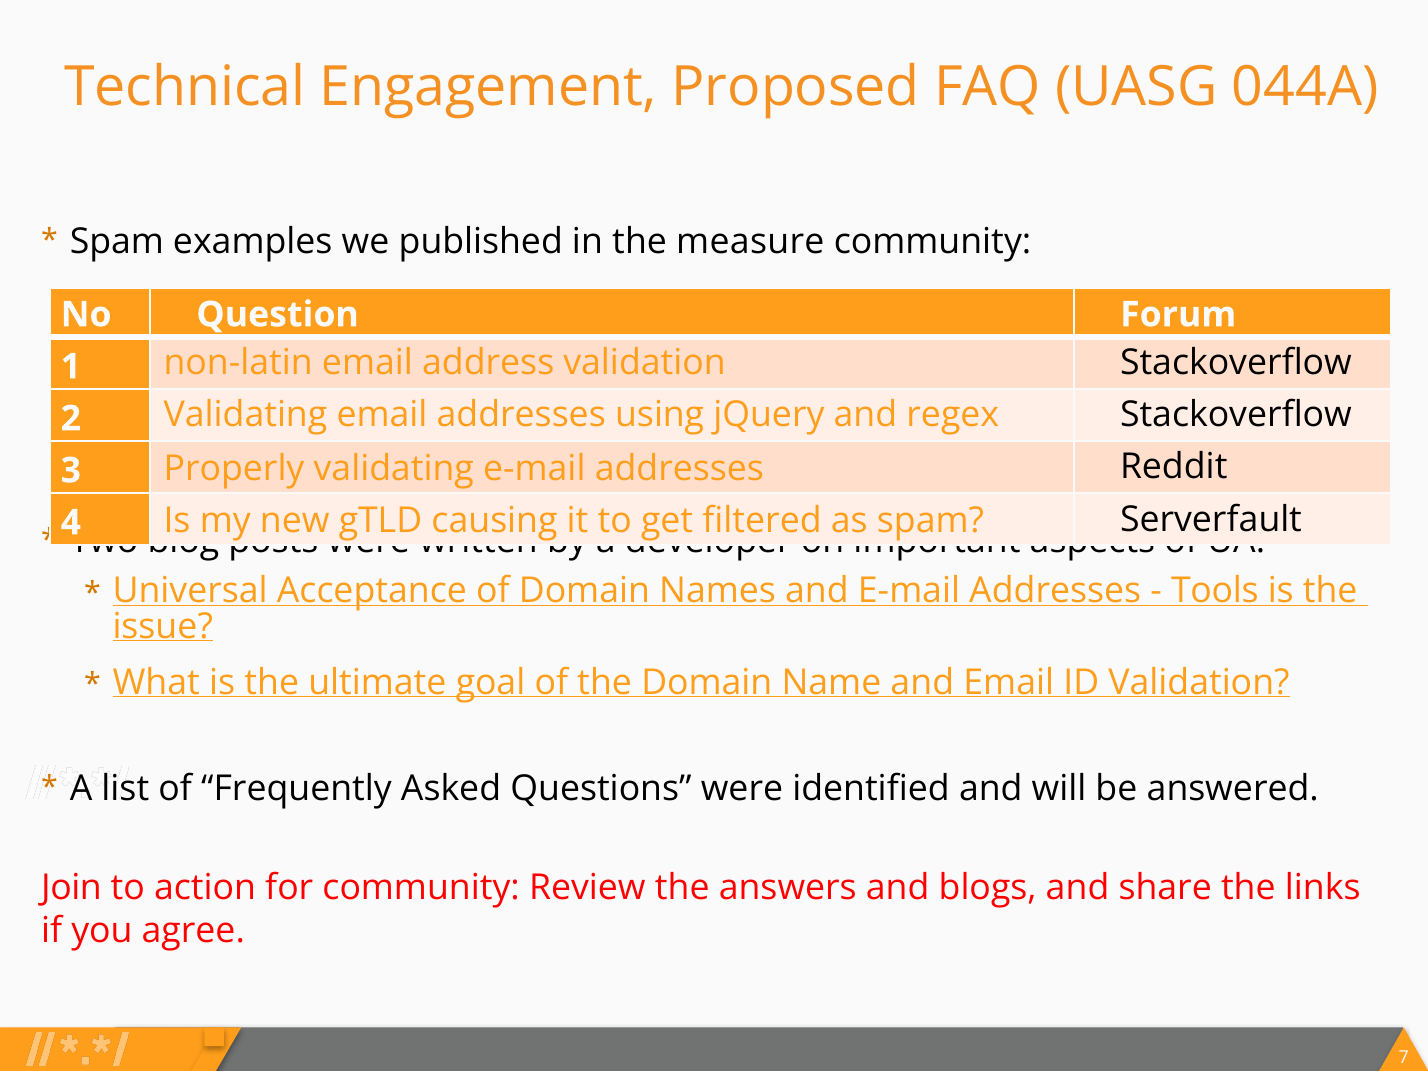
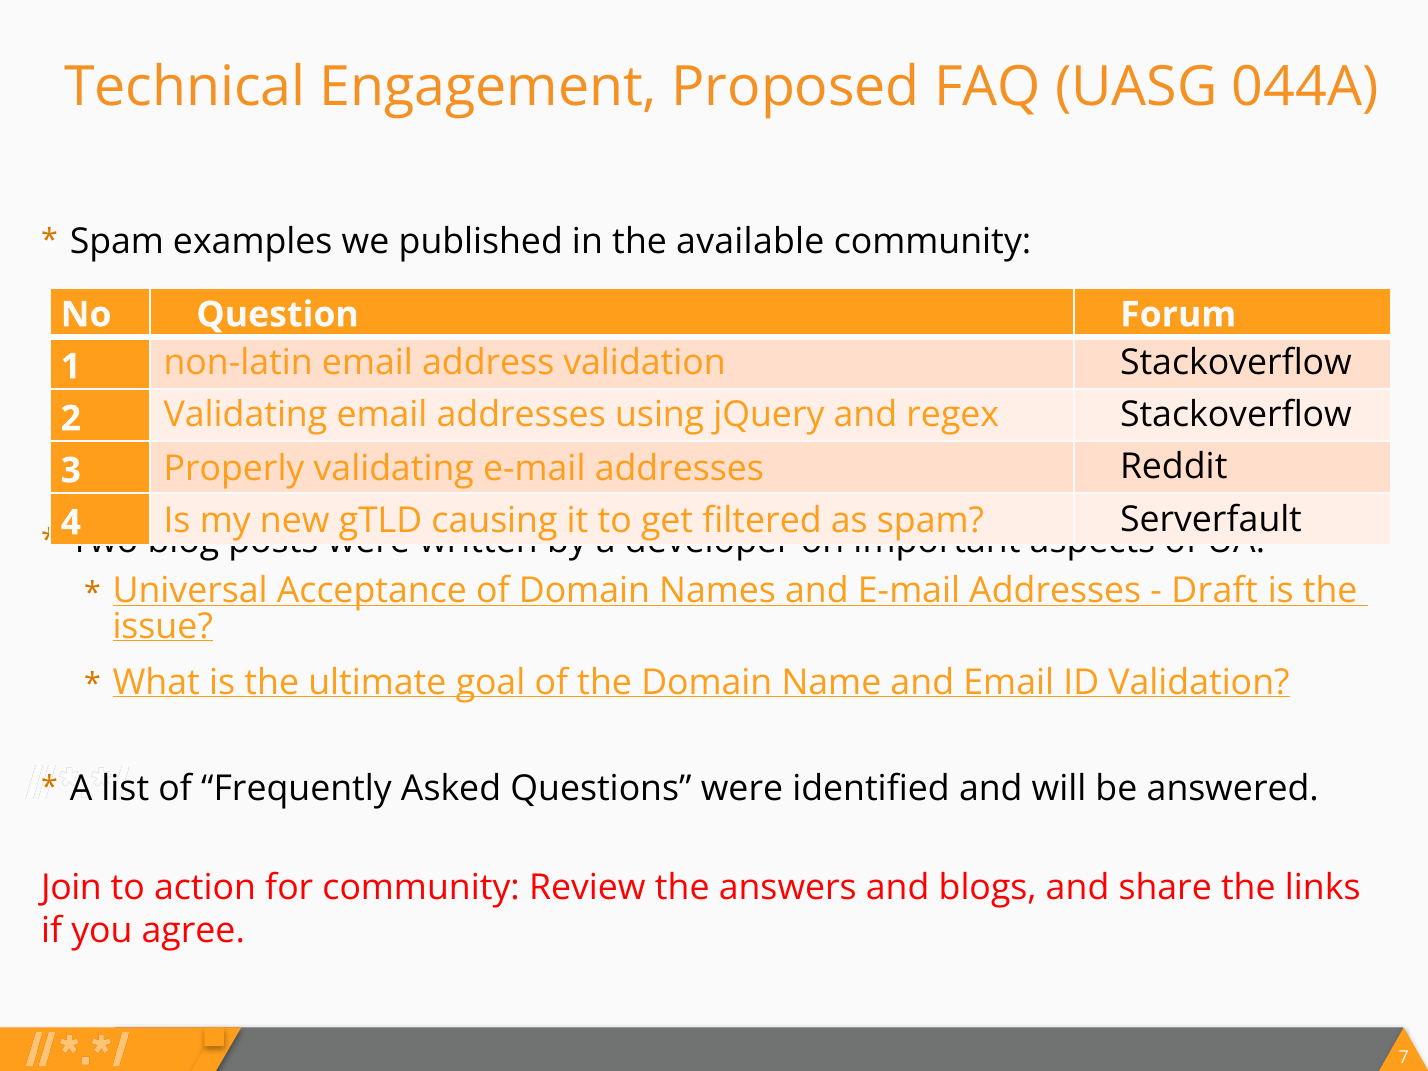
measure: measure -> available (750, 241)
Tools: Tools -> Draft (1215, 591)
